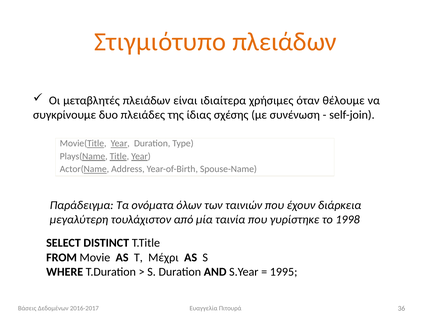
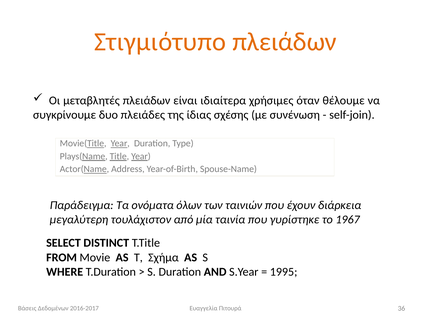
1998: 1998 -> 1967 (348, 220)
Μέχρι: Μέχρι -> Σχήμα (163, 258)
